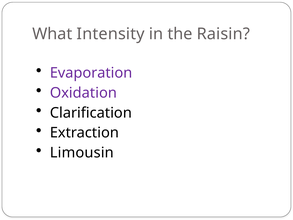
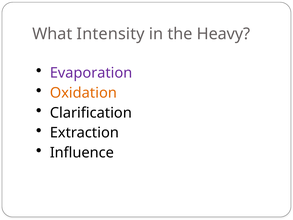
Raisin: Raisin -> Heavy (223, 34)
Oxidation colour: purple -> orange (83, 93)
Limousin: Limousin -> Influence (82, 153)
